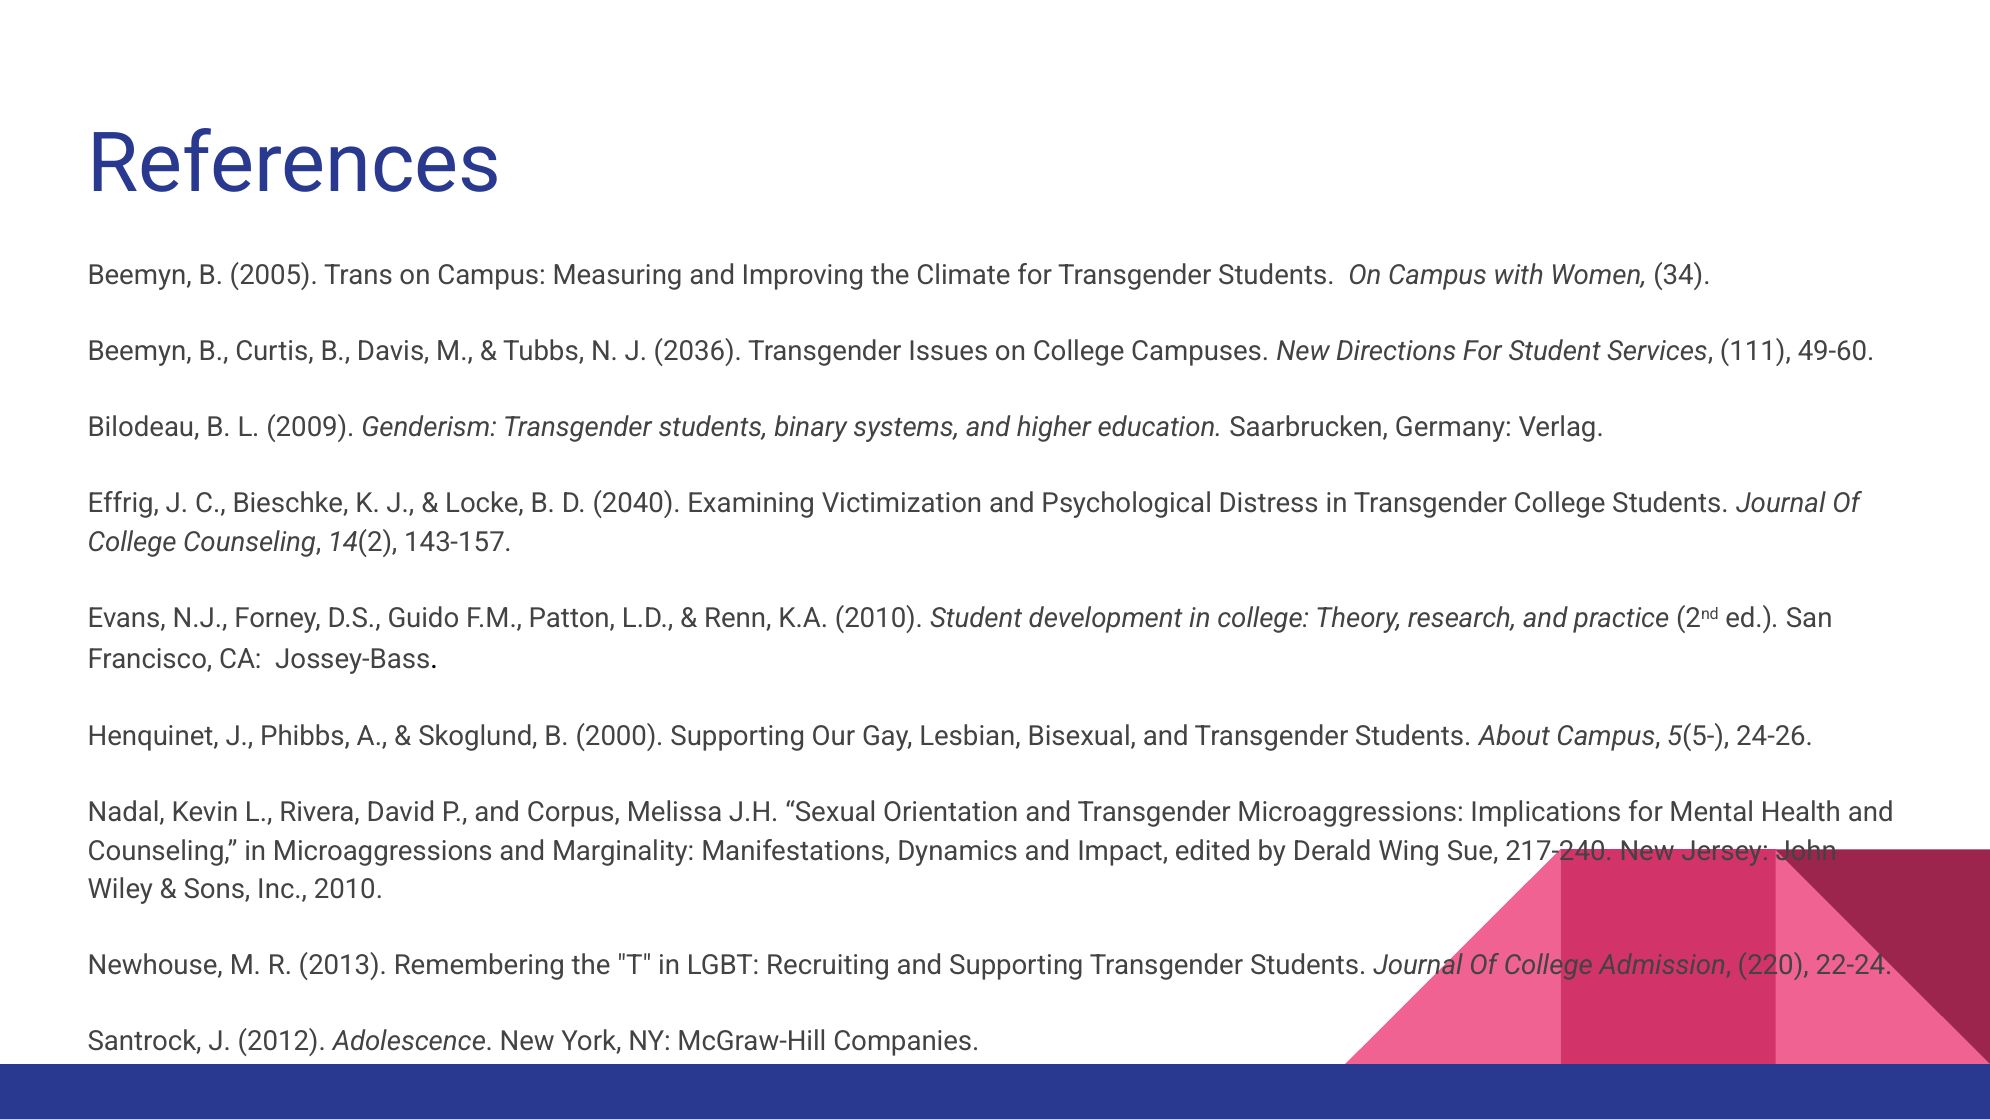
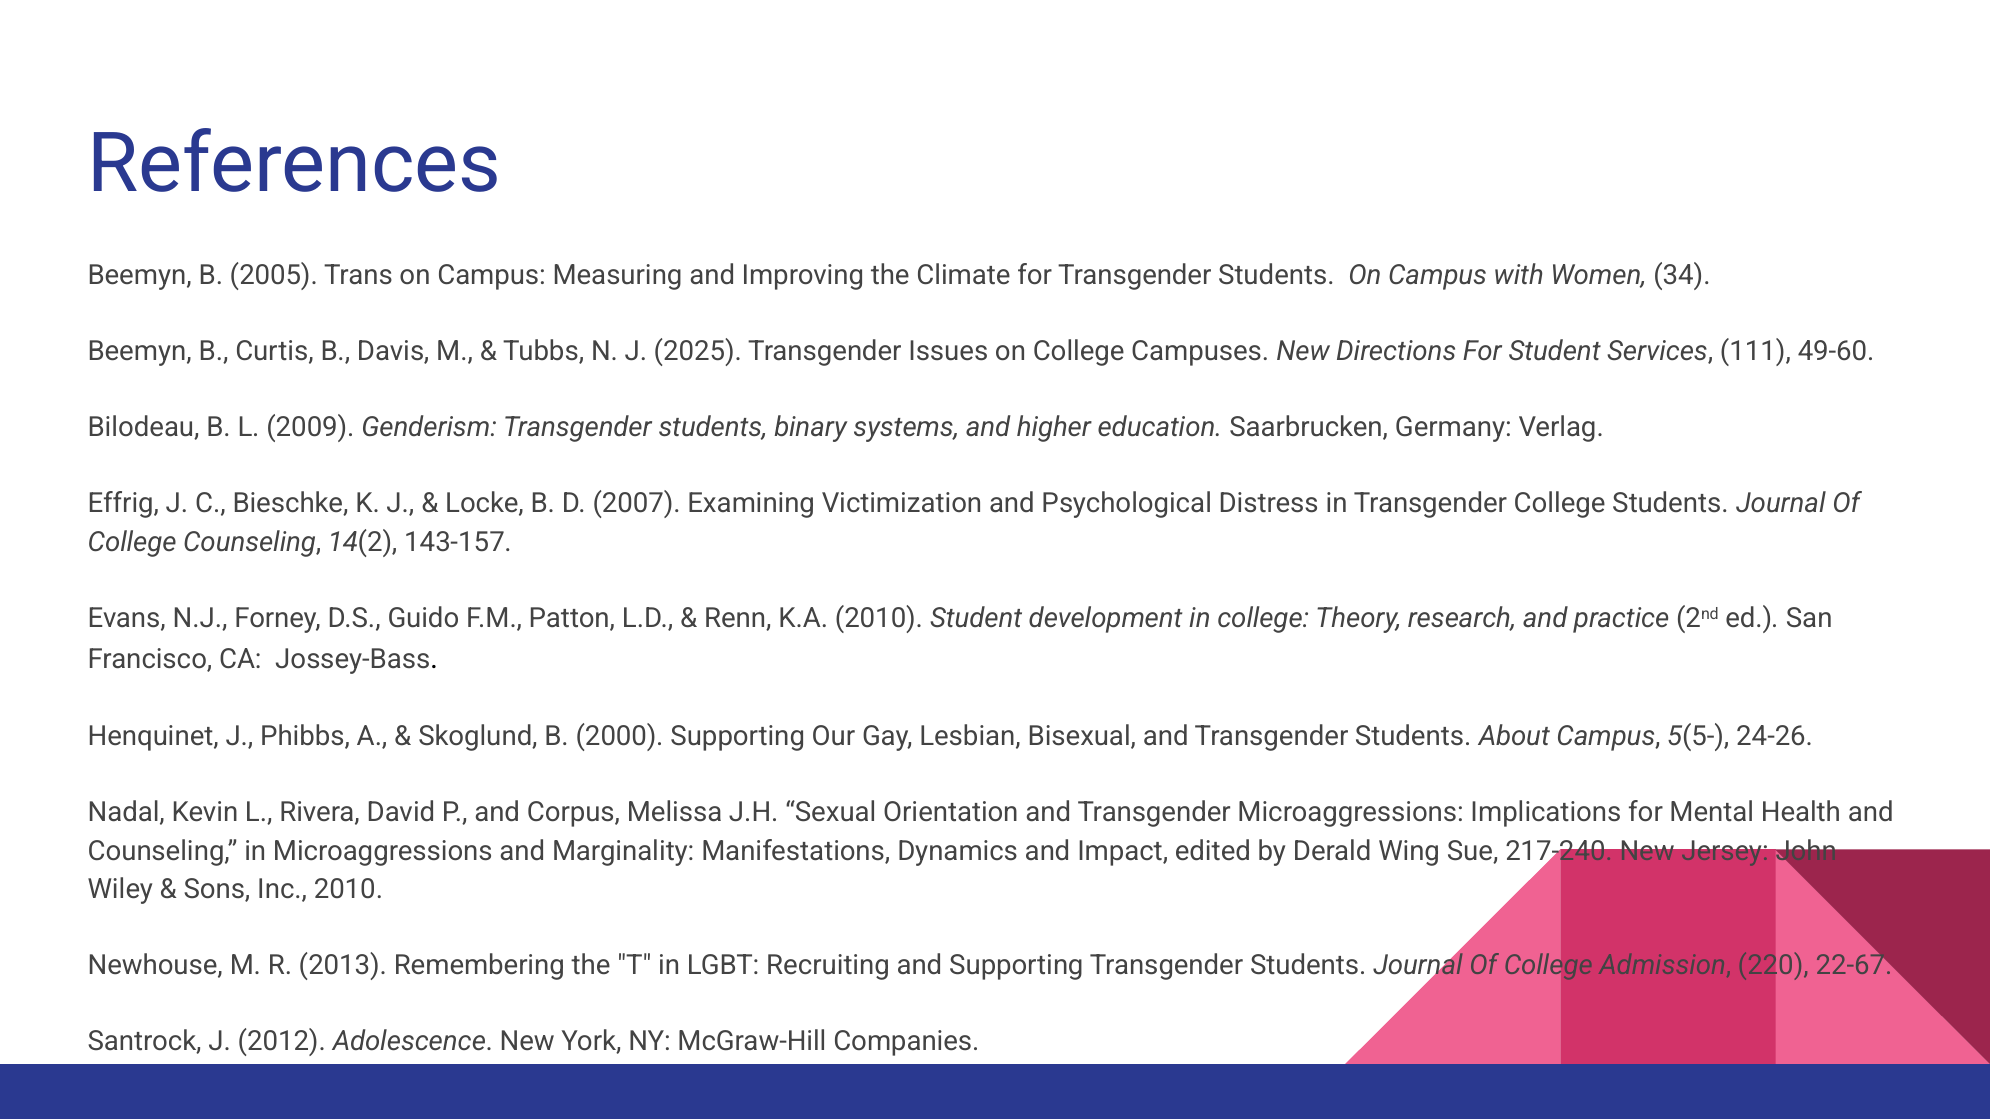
2036: 2036 -> 2025 (698, 351)
2040: 2040 -> 2007 (637, 504)
22-24: 22-24 -> 22-67 (1854, 966)
